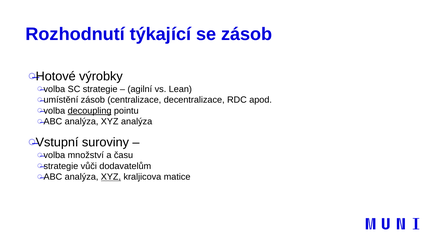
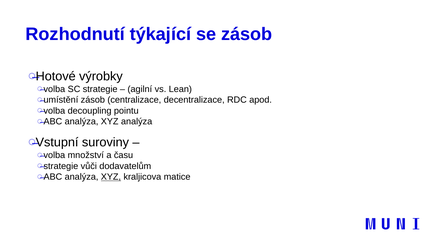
decoupling underline: present -> none (90, 111)
